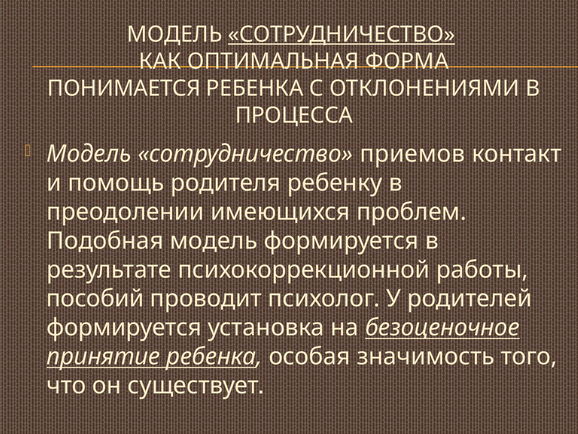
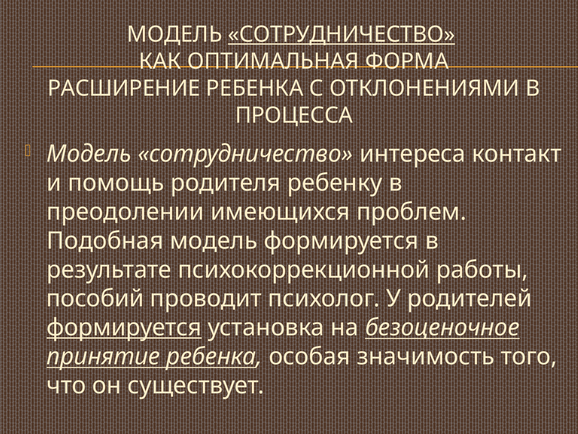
ПОНИМАЕТСЯ: ПОНИМАЕТСЯ -> РАСШИРЕНИЕ (124, 88)
приемов: приемов -> интереса (413, 154)
формируется underline: none -> present (124, 327)
